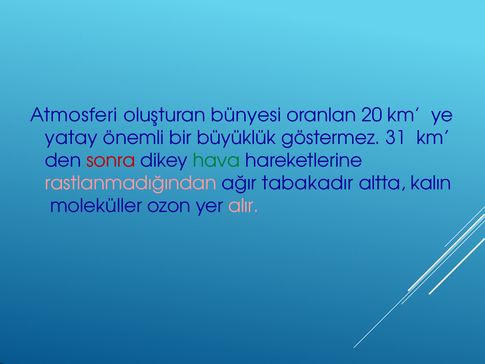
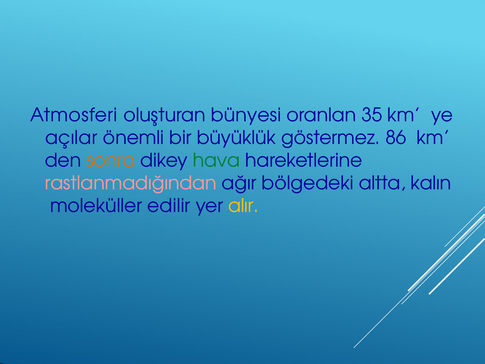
20: 20 -> 35 (372, 115)
yatay: yatay -> açılar (71, 138)
31: 31 -> 86 (396, 138)
sonra colour: red -> orange (111, 161)
tabakadır: tabakadır -> bölgedeki (308, 183)
ozon: ozon -> edilir (169, 206)
alır colour: pink -> yellow (243, 206)
